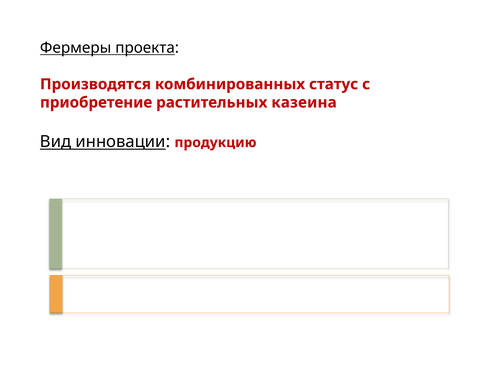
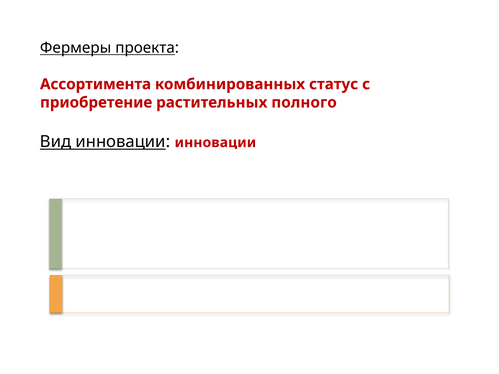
Производятся: Производятся -> Ассортимента (96, 84)
казеина: казеина -> полного (304, 103)
инновации продукцию: продукцию -> инновации (215, 143)
